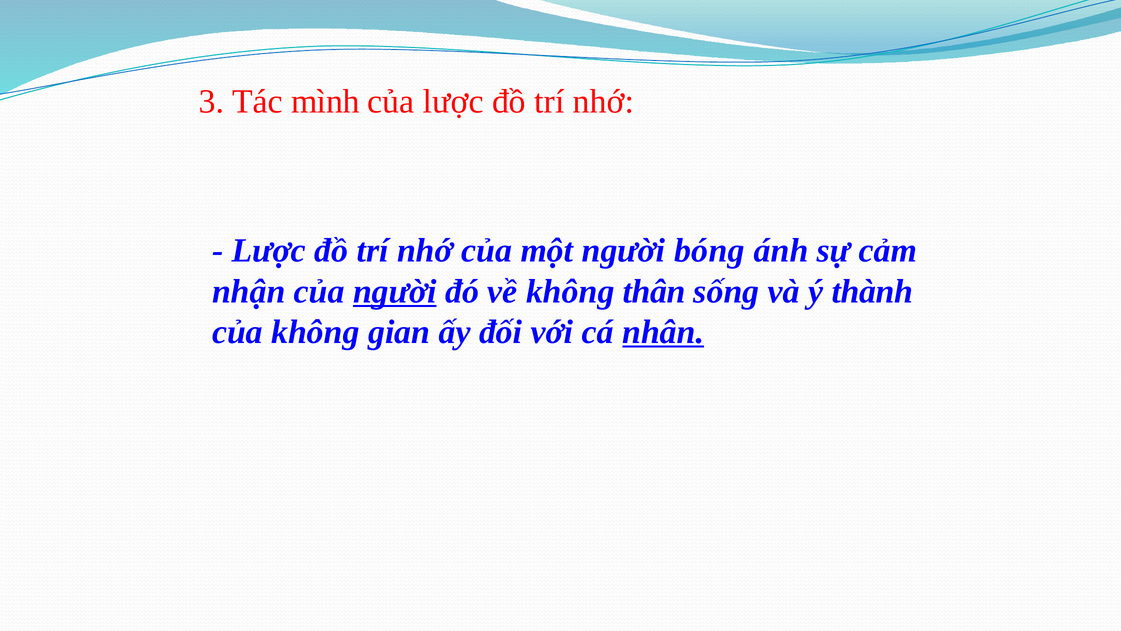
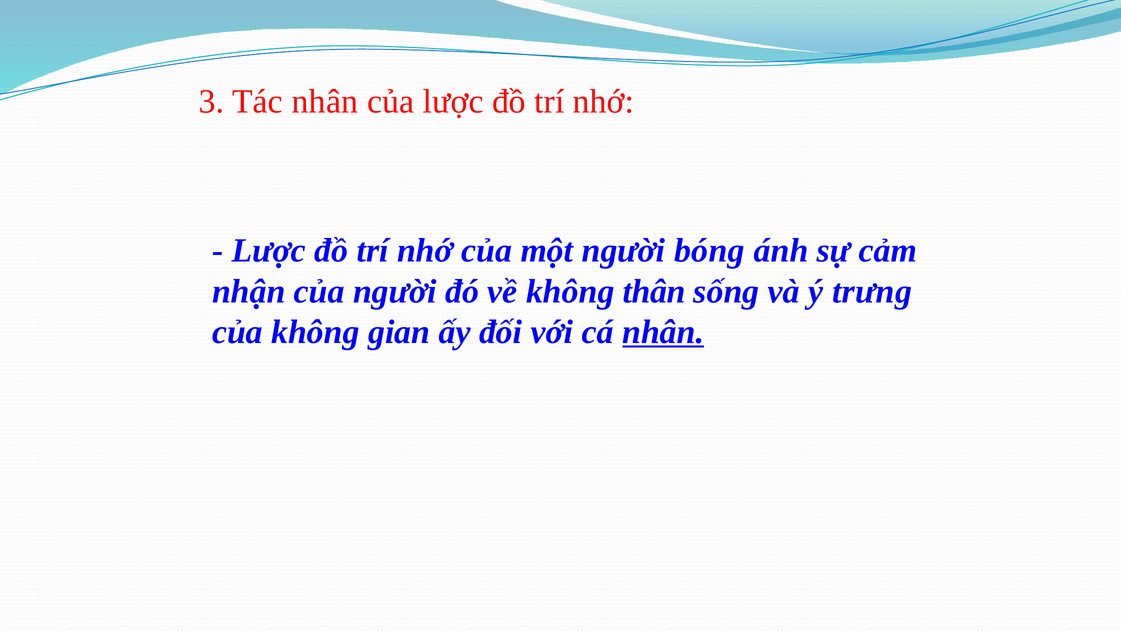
Tác mình: mình -> nhân (325, 101)
người underline: present -> none (395, 291)
thành: thành -> trưng (872, 291)
